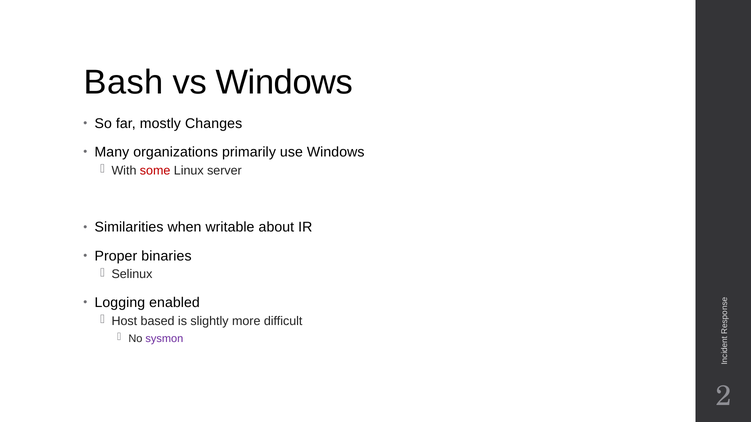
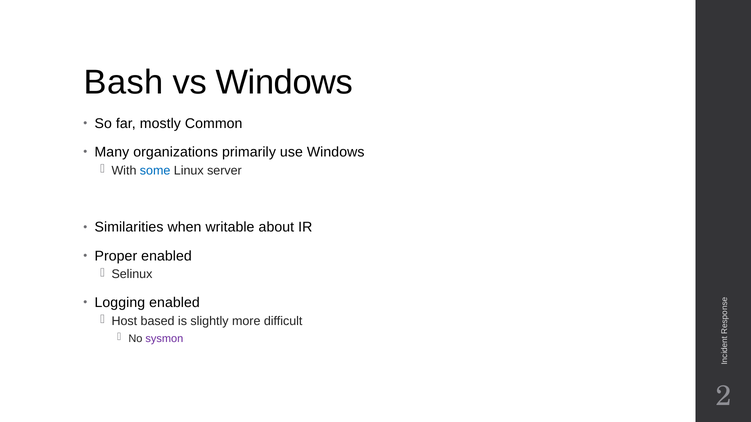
Changes: Changes -> Common (214, 124)
some colour: red -> blue (155, 171)
Proper binaries: binaries -> enabled (166, 256)
